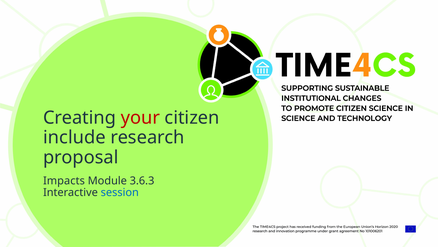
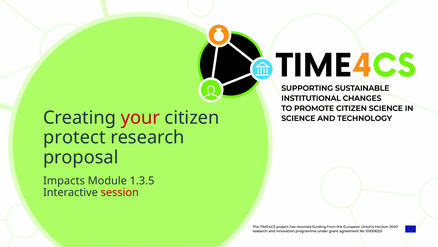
include: include -> protect (74, 137)
3.6.3: 3.6.3 -> 1.3.5 (142, 180)
session colour: blue -> red (120, 192)
